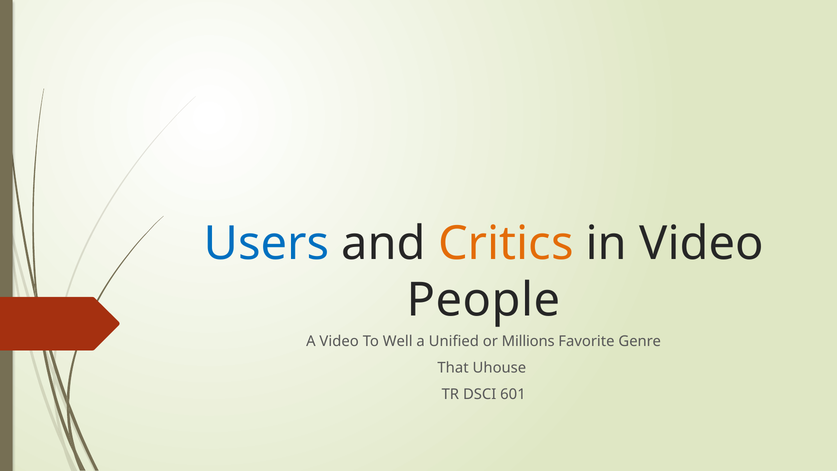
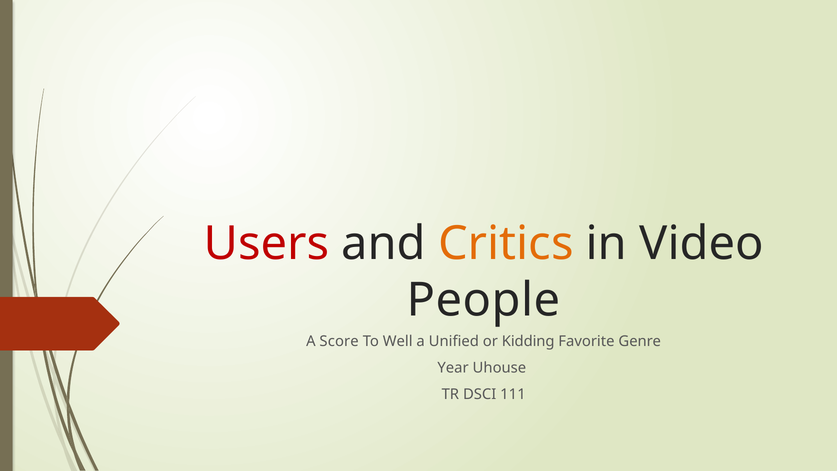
Users colour: blue -> red (266, 243)
A Video: Video -> Score (339, 341)
Millions: Millions -> Kidding (528, 341)
That: That -> Year (453, 368)
601: 601 -> 111 (513, 394)
